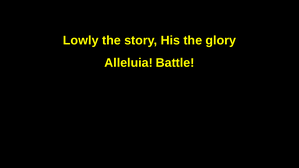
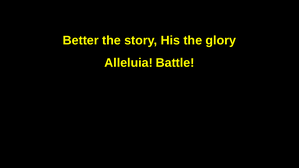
Lowly: Lowly -> Better (81, 40)
